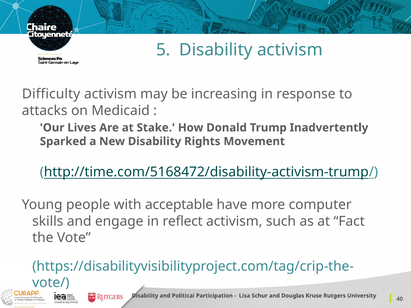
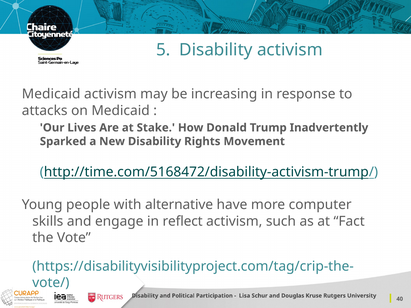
Difficulty: Difficulty -> Medicaid (51, 94)
acceptable: acceptable -> alternative (179, 205)
